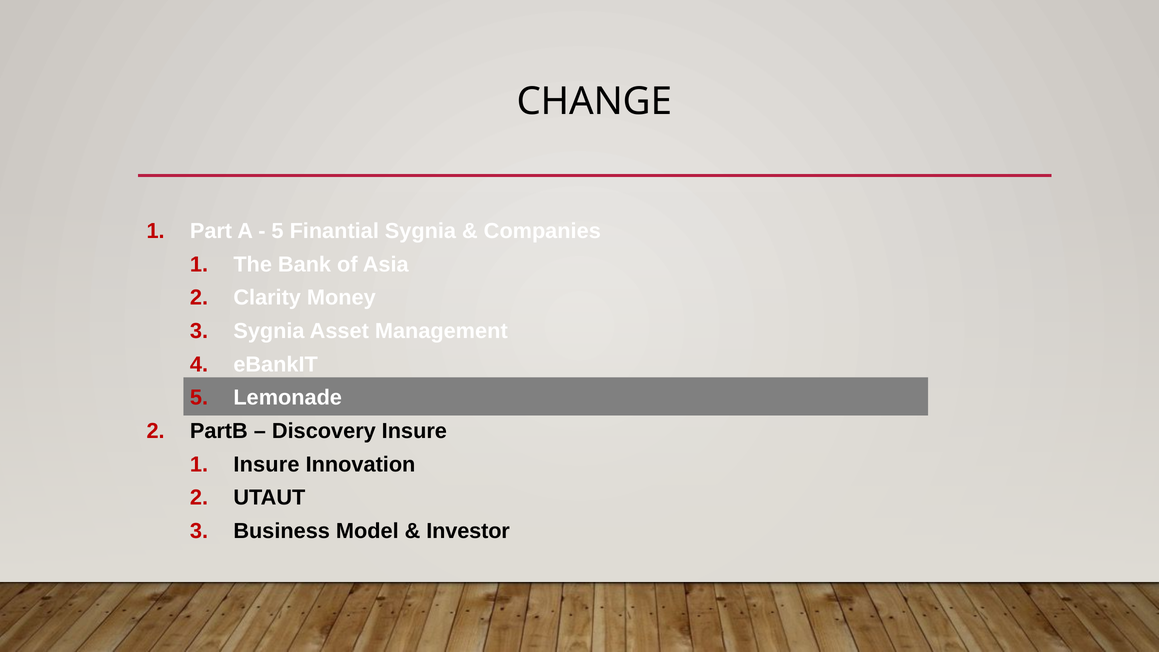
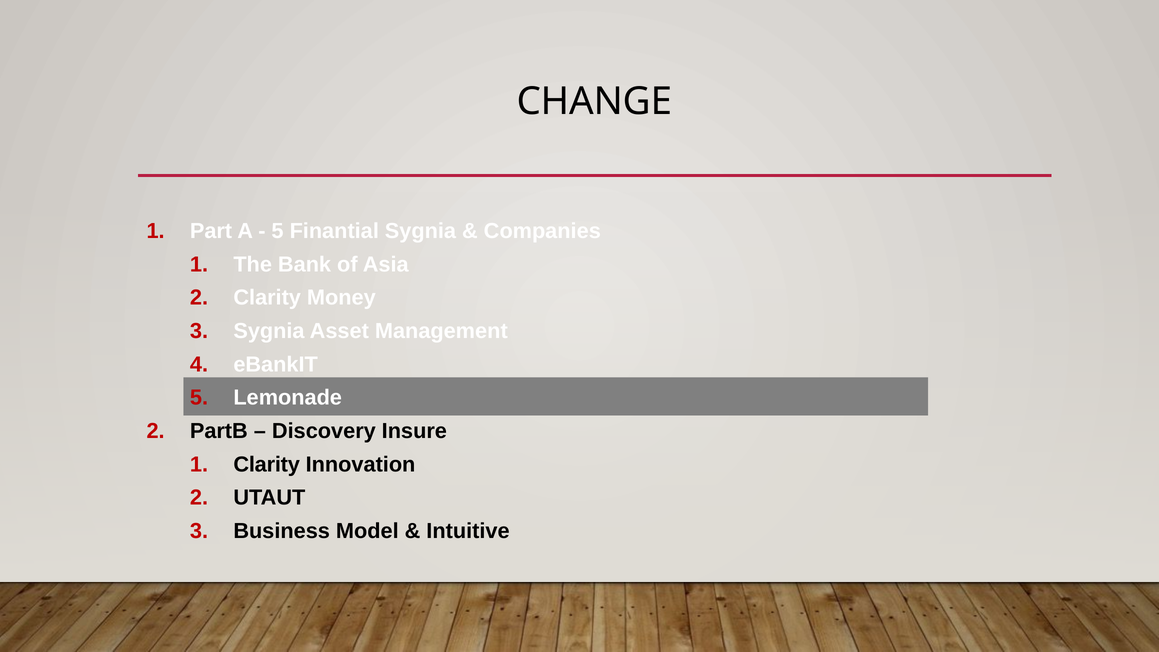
Insure: Insure -> Clarity (267, 464)
Investor: Investor -> Intuitive (468, 531)
